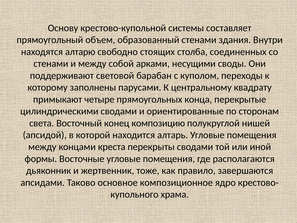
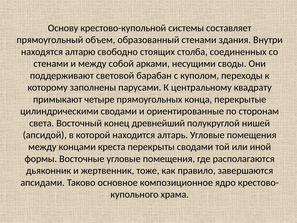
композицию: композицию -> древнейший (158, 123)
